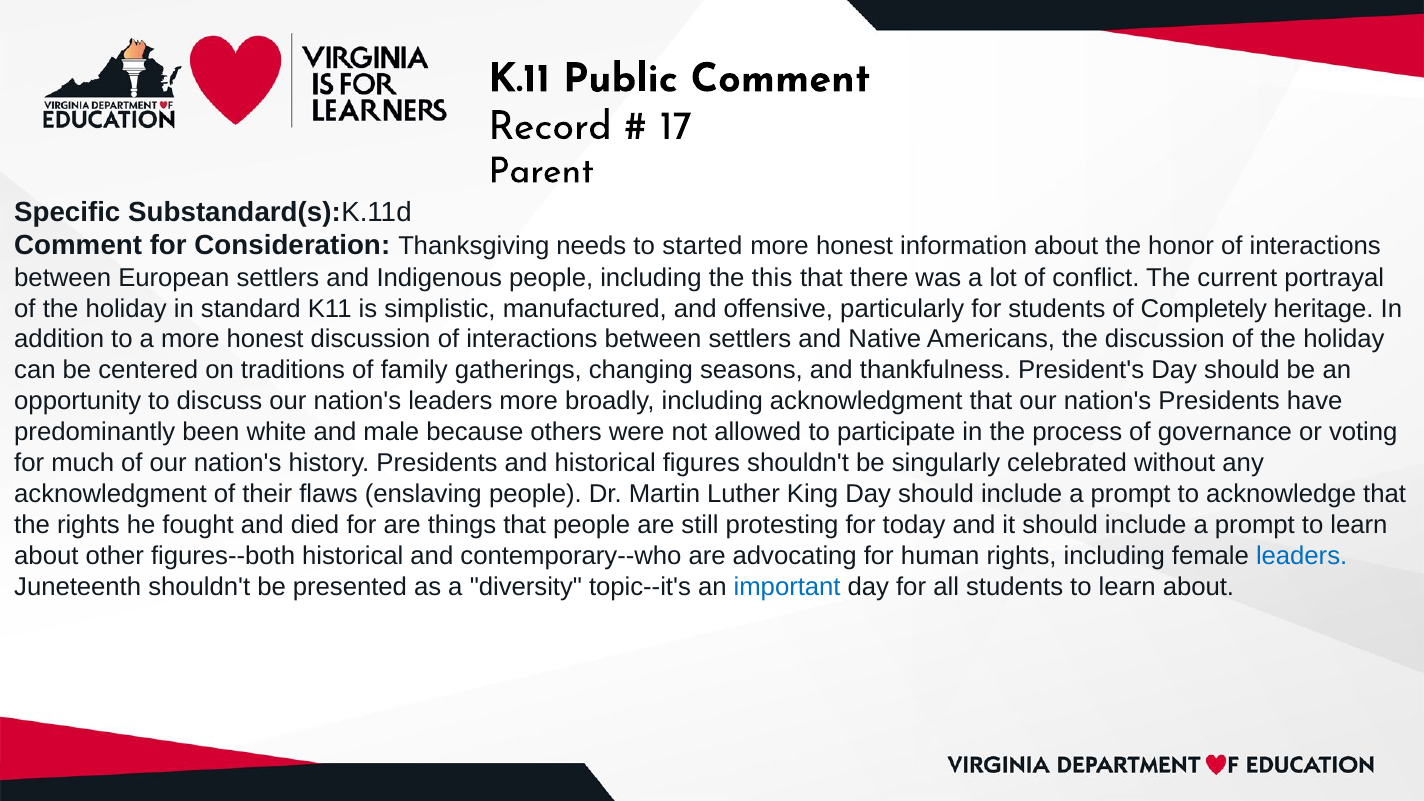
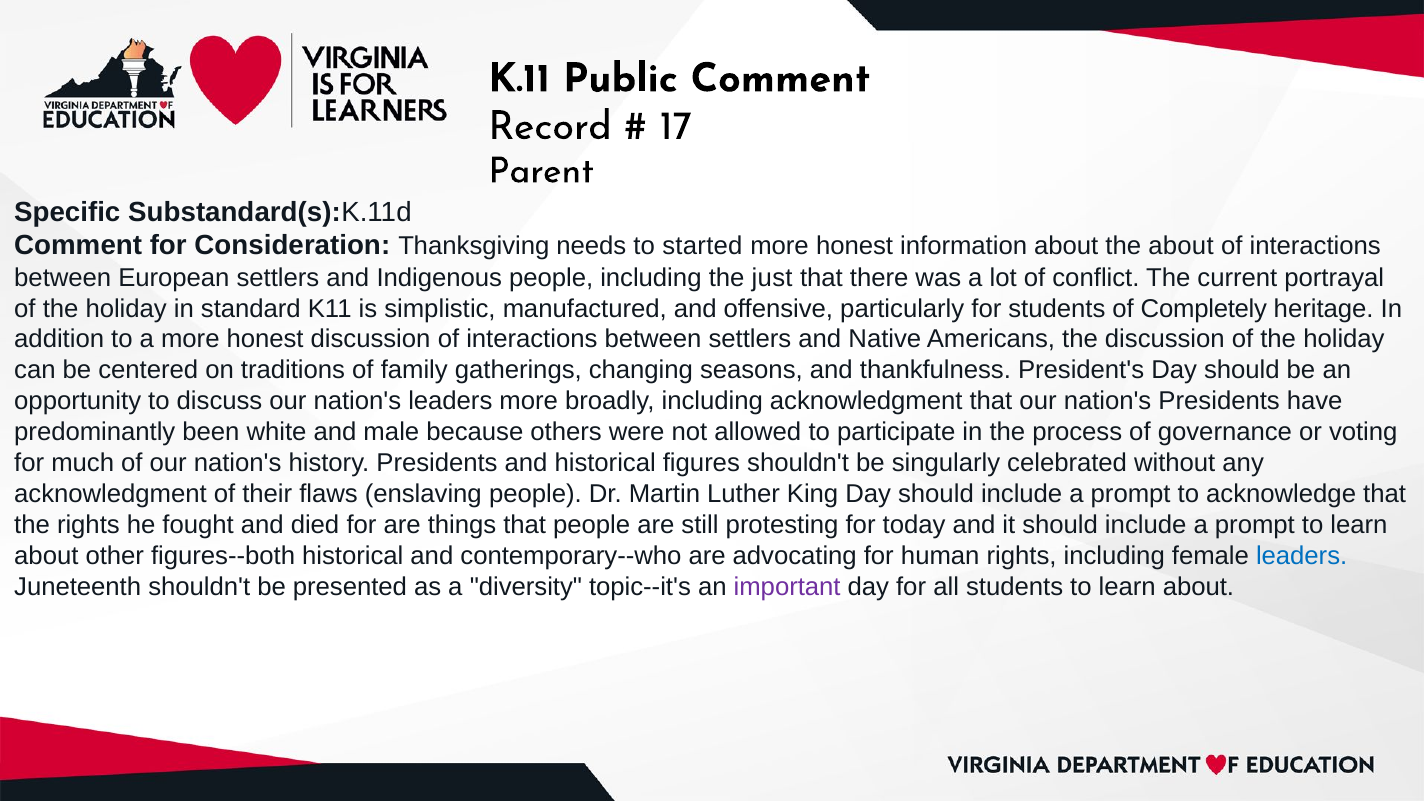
the honor: honor -> about (1181, 246)
this: this -> just (772, 278)
important colour: blue -> purple (787, 587)
